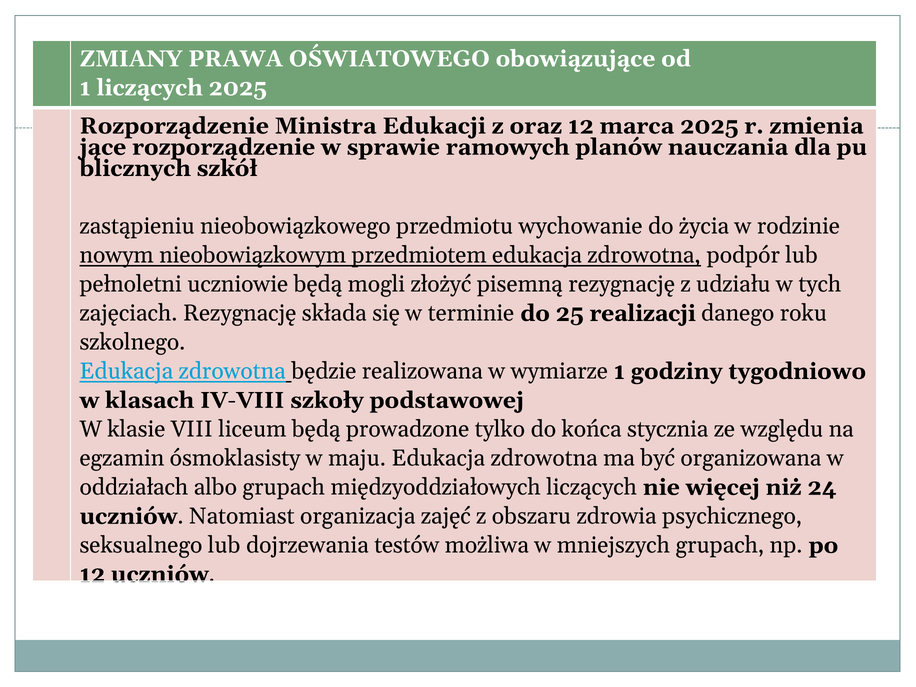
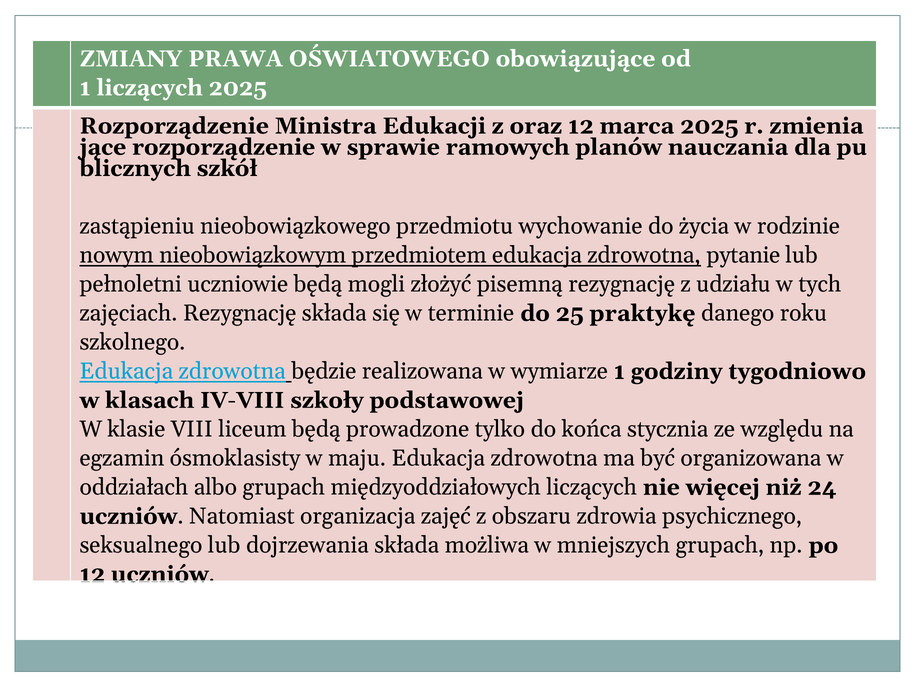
podpór: podpór -> pytanie (743, 255)
realizacji: realizacji -> praktykę (642, 313)
dojrzewania testów: testów -> składa (407, 545)
